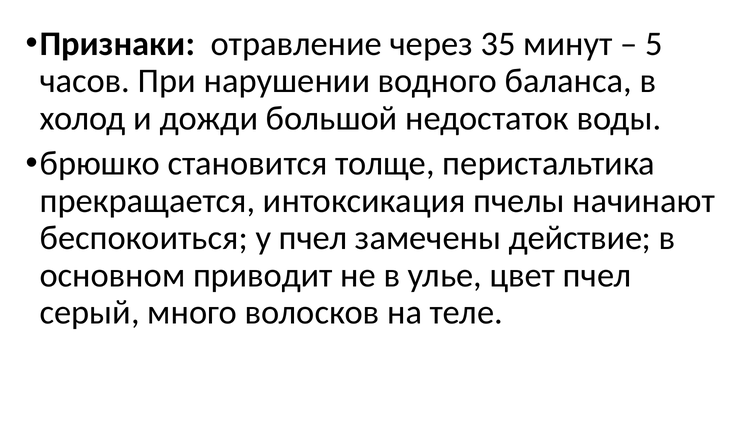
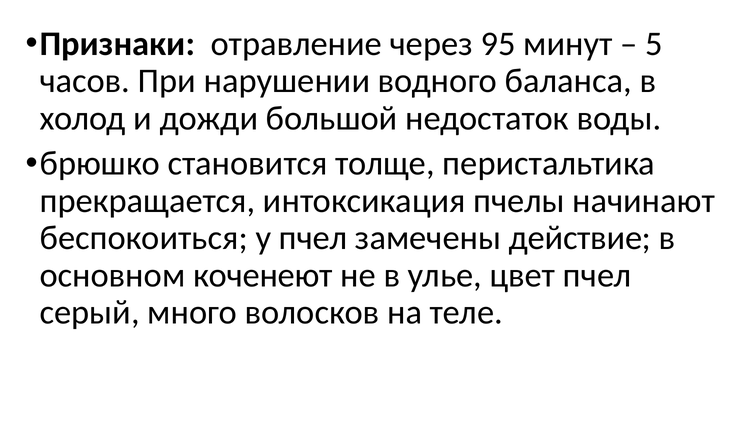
35: 35 -> 95 (498, 44)
приводит: приводит -> коченеют (263, 275)
